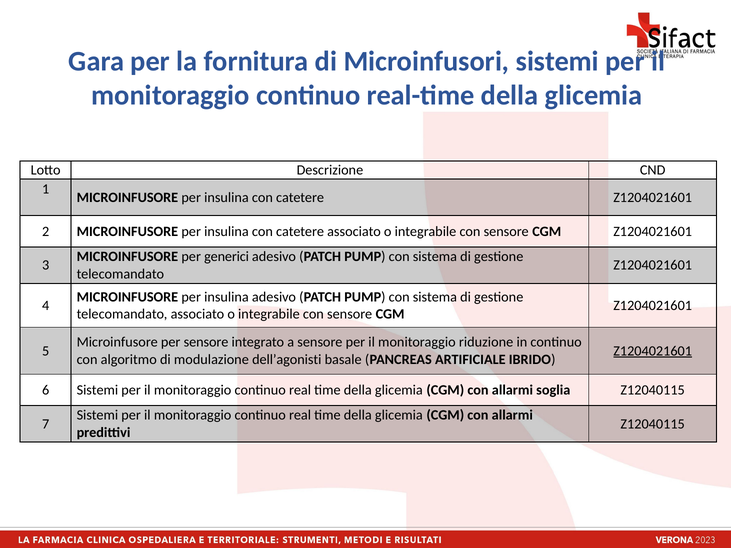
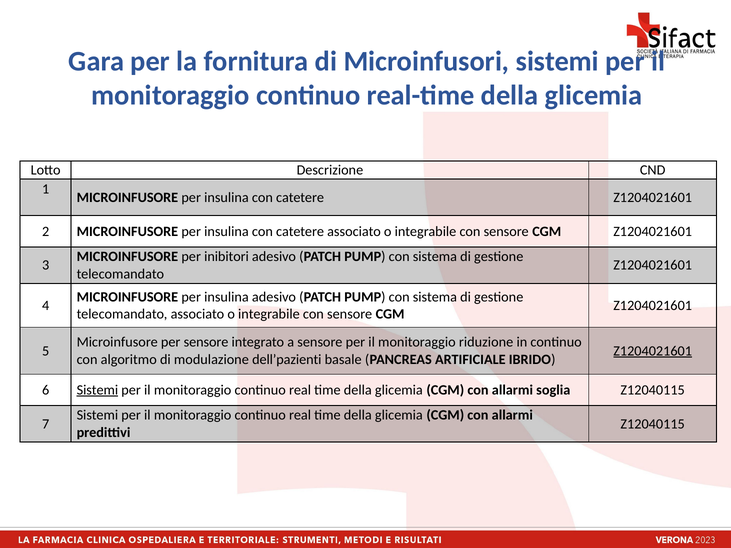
generici: generici -> inibitori (227, 257)
dell’agonisti: dell’agonisti -> dell’pazienti (287, 360)
Sistemi underline: none -> present (97, 390)
